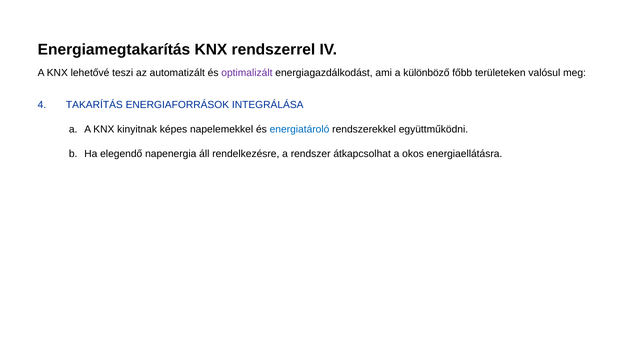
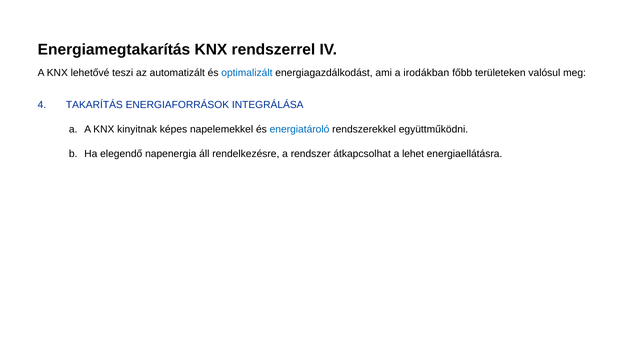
optimalizált colour: purple -> blue (247, 73)
különböző: különböző -> irodákban (426, 73)
okos: okos -> lehet (413, 154)
